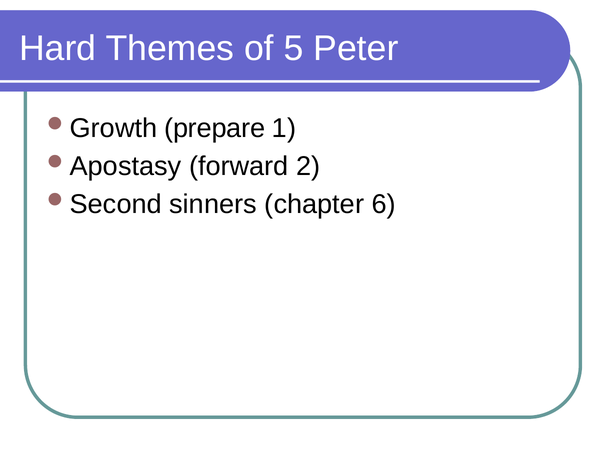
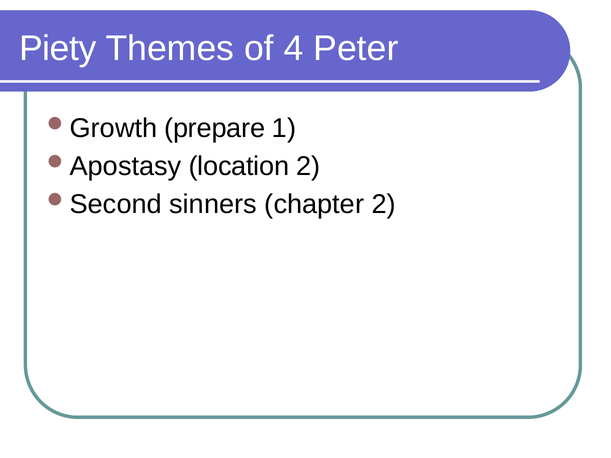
Hard: Hard -> Piety (58, 48)
5: 5 -> 4 (294, 48)
forward: forward -> location (239, 166)
chapter 6: 6 -> 2 (384, 204)
